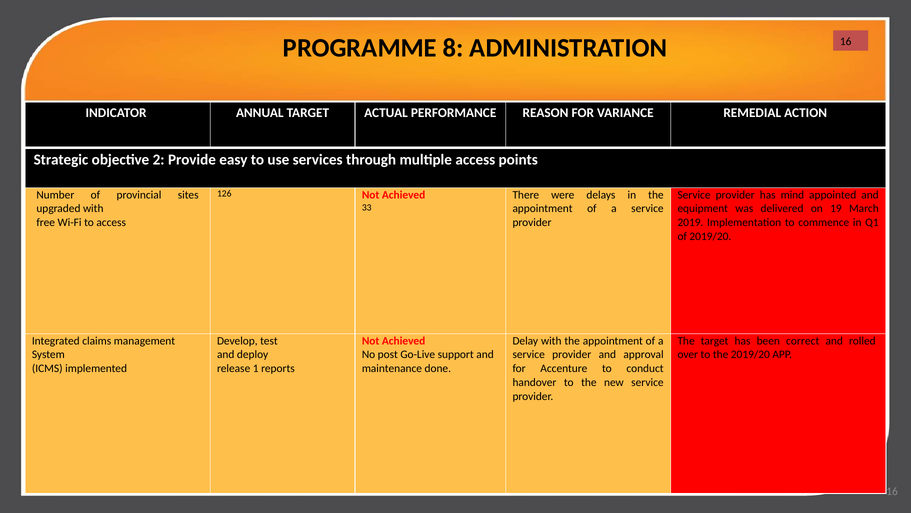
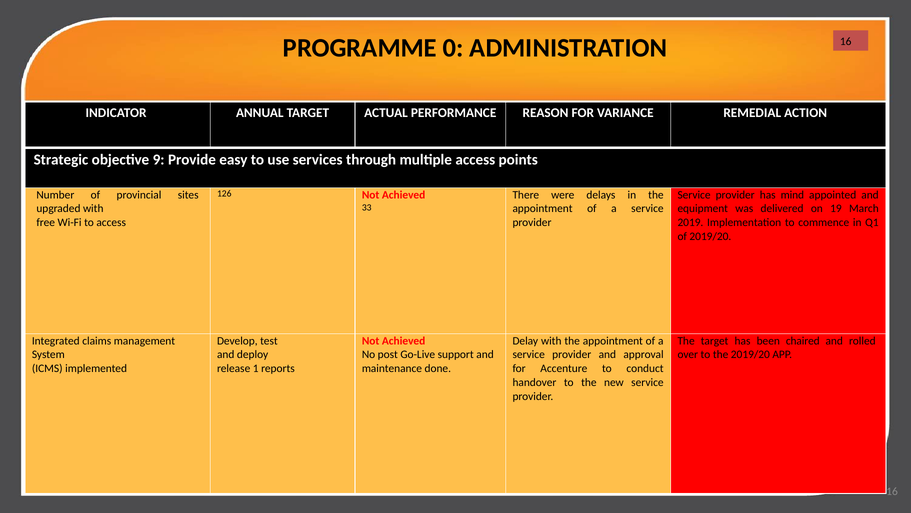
8: 8 -> 0 (453, 48)
2: 2 -> 9 (159, 160)
correct: correct -> chaired (803, 340)
